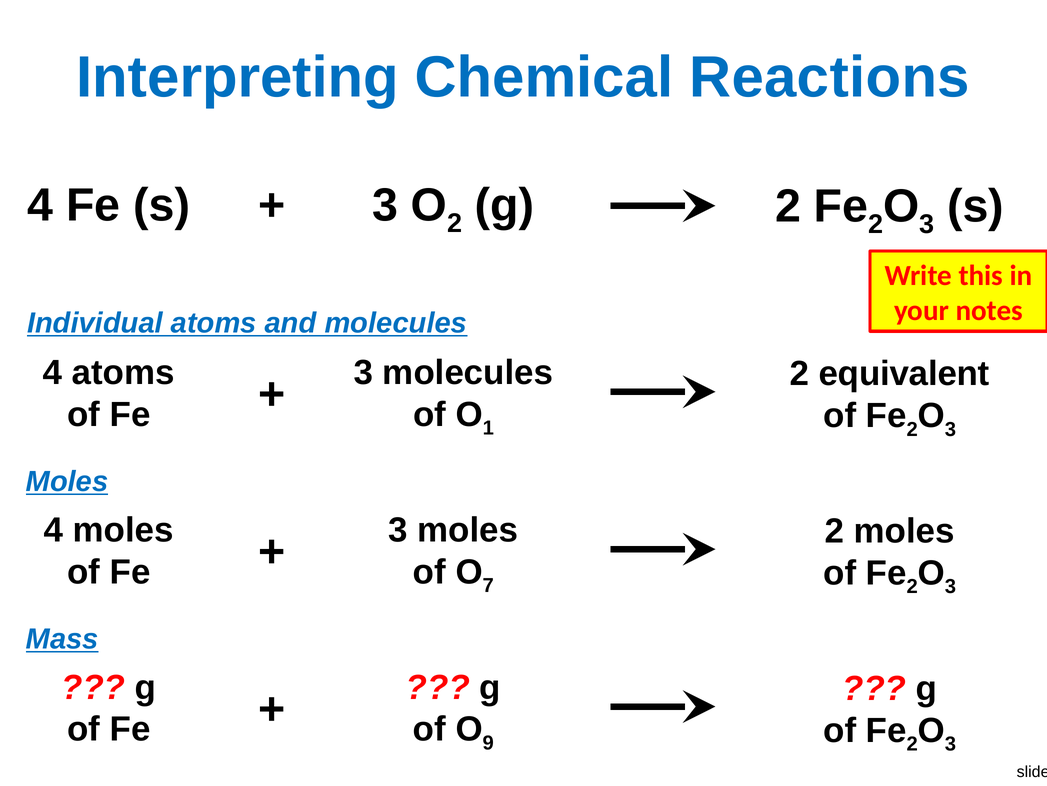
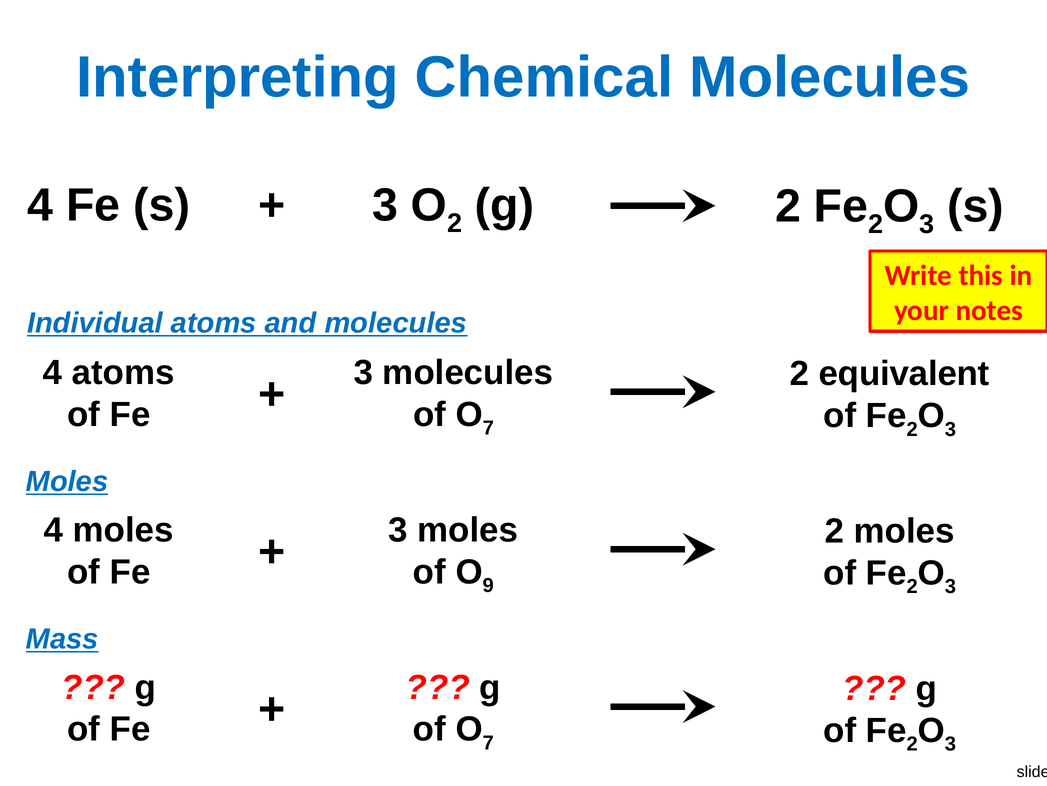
Chemical Reactions: Reactions -> Molecules (830, 77)
1: 1 -> 7 (488, 428)
7: 7 -> 9 (488, 585)
9: 9 -> 7 (488, 742)
